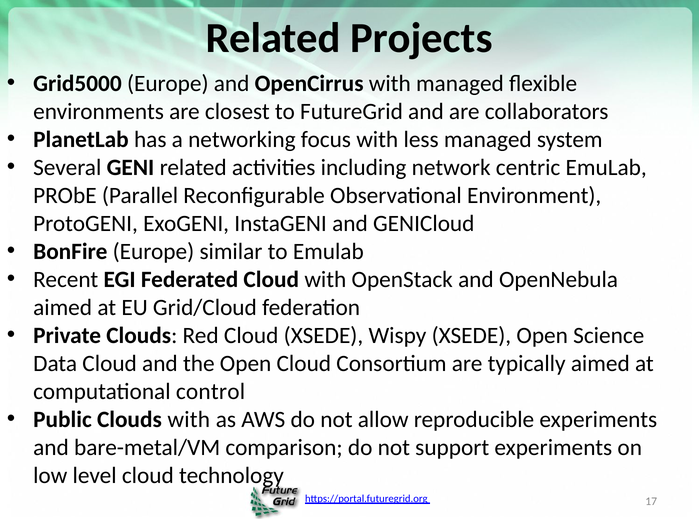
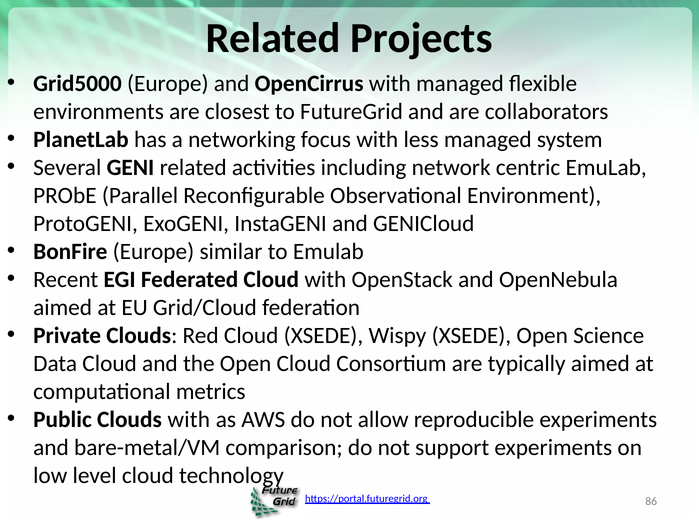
control: control -> metrics (211, 391)
17: 17 -> 86 (651, 501)
